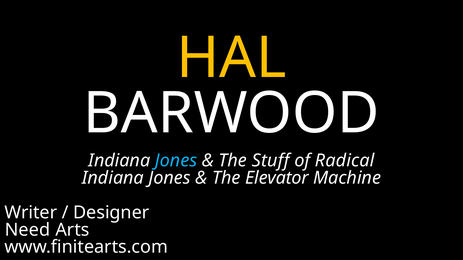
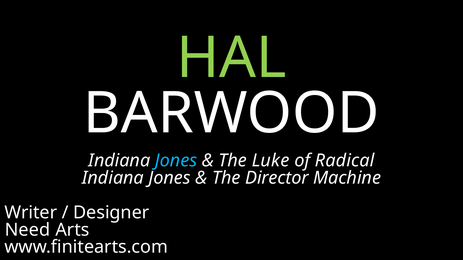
HAL colour: yellow -> light green (231, 58)
Stuff: Stuff -> Luke (271, 161)
Elevator: Elevator -> Director (277, 178)
